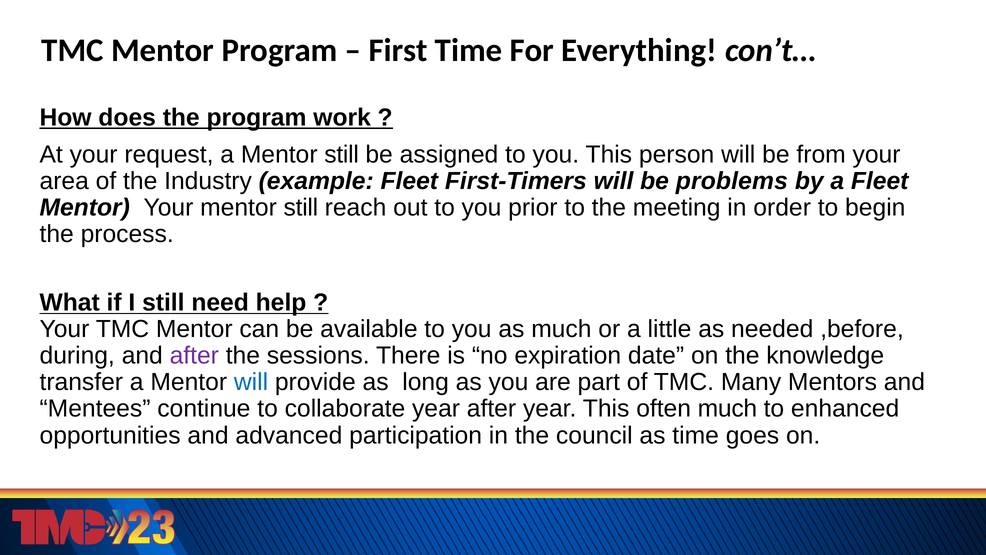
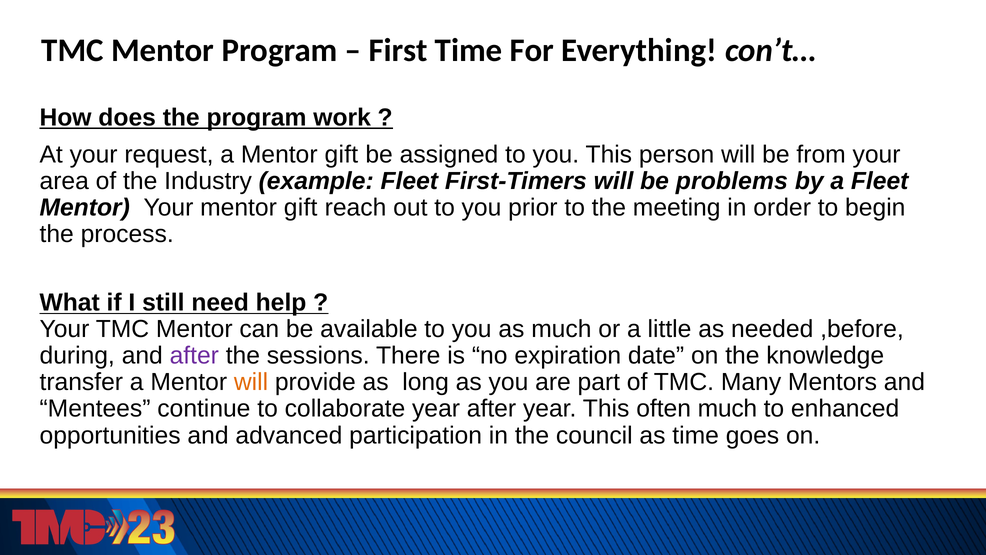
a Mentor still: still -> gift (341, 154)
Your mentor still: still -> gift (301, 207)
will colour: blue -> orange (251, 382)
